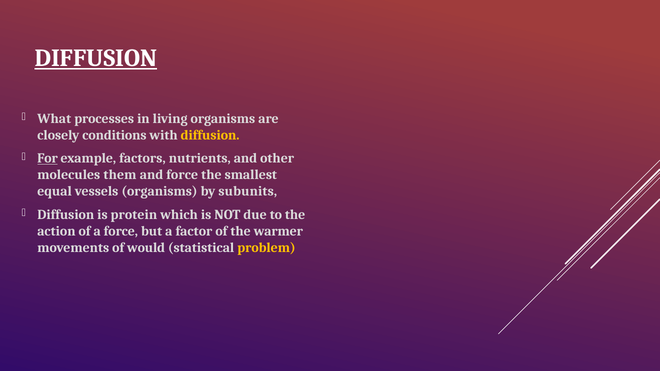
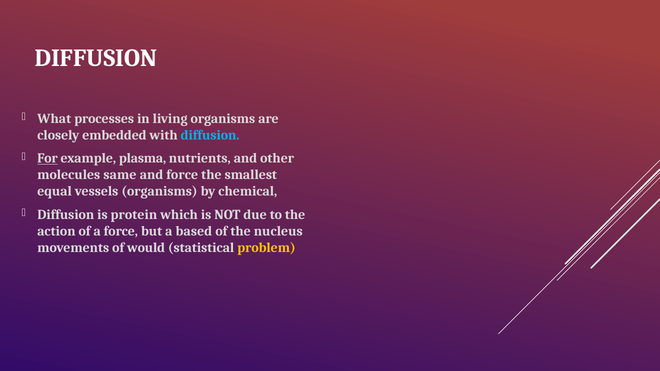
DIFFUSION underline: present -> none (96, 58)
conditions: conditions -> embedded (114, 135)
diffusion colour: yellow -> light blue (210, 135)
factors: factors -> plasma (143, 158)
them: them -> same (120, 175)
subunits: subunits -> chemical (248, 192)
factor: factor -> based (194, 231)
warmer: warmer -> nucleus (278, 231)
